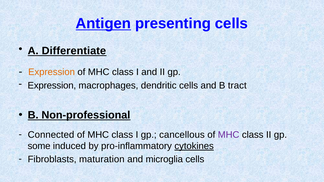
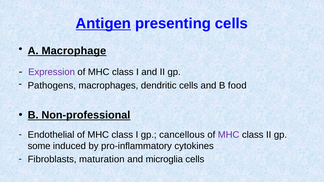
Differentiate: Differentiate -> Macrophage (74, 51)
Expression colour: orange -> purple (52, 72)
Expression: Expression -> Pathogens (52, 86)
tract: tract -> food (237, 86)
Connected: Connected -> Endothelial (51, 135)
cytokines underline: present -> none (194, 146)
